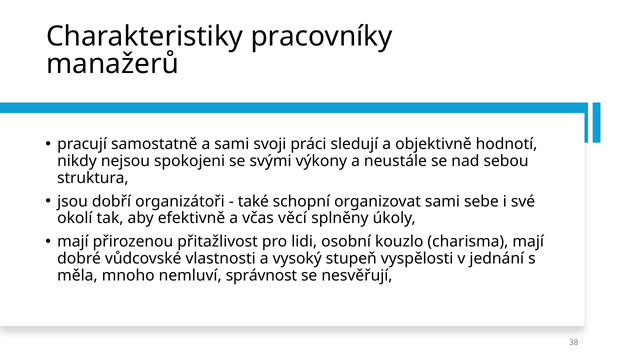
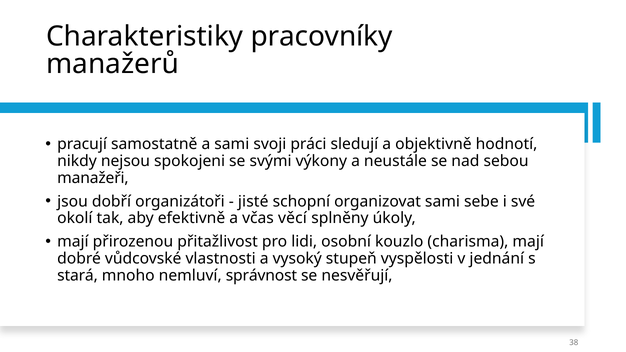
struktura: struktura -> manažeři (93, 178)
také: také -> jisté (253, 201)
měla: měla -> stará (78, 276)
